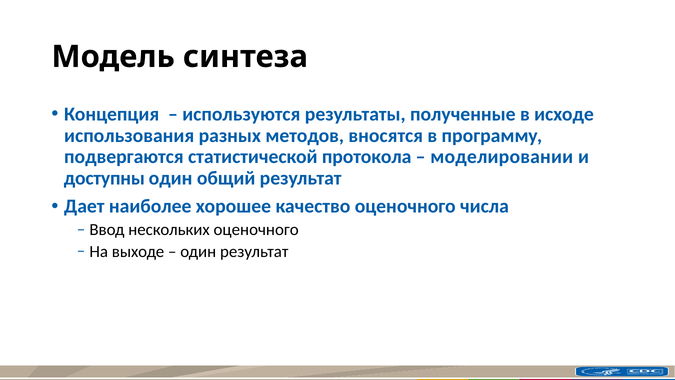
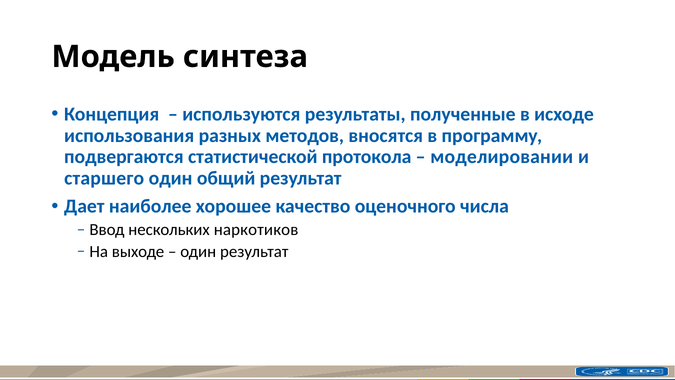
доступны: доступны -> старшего (104, 178)
нескольких оценочного: оценочного -> наркотиков (256, 229)
